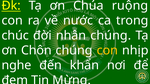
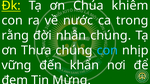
ruộng: ruộng -> khiêm (130, 6)
chúc: chúc -> rằng (15, 36)
Chôn: Chôn -> Thưa (36, 51)
con colour: yellow -> light blue (107, 51)
nghe: nghe -> vững (16, 66)
